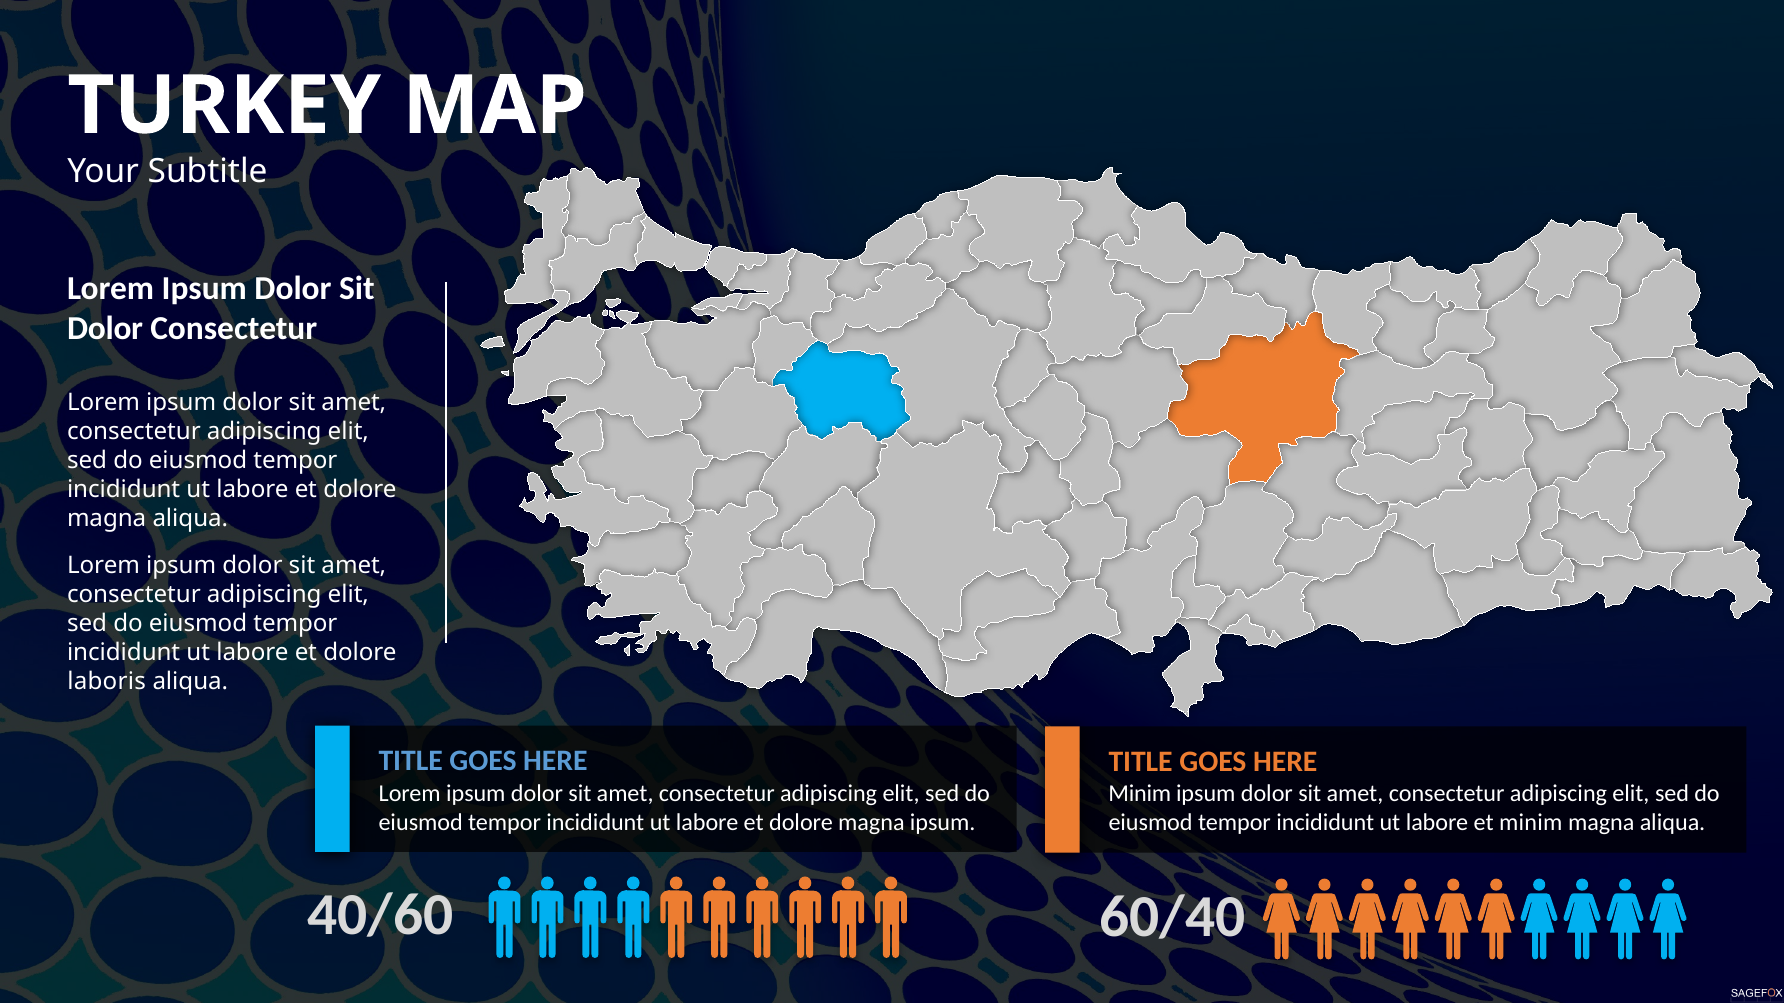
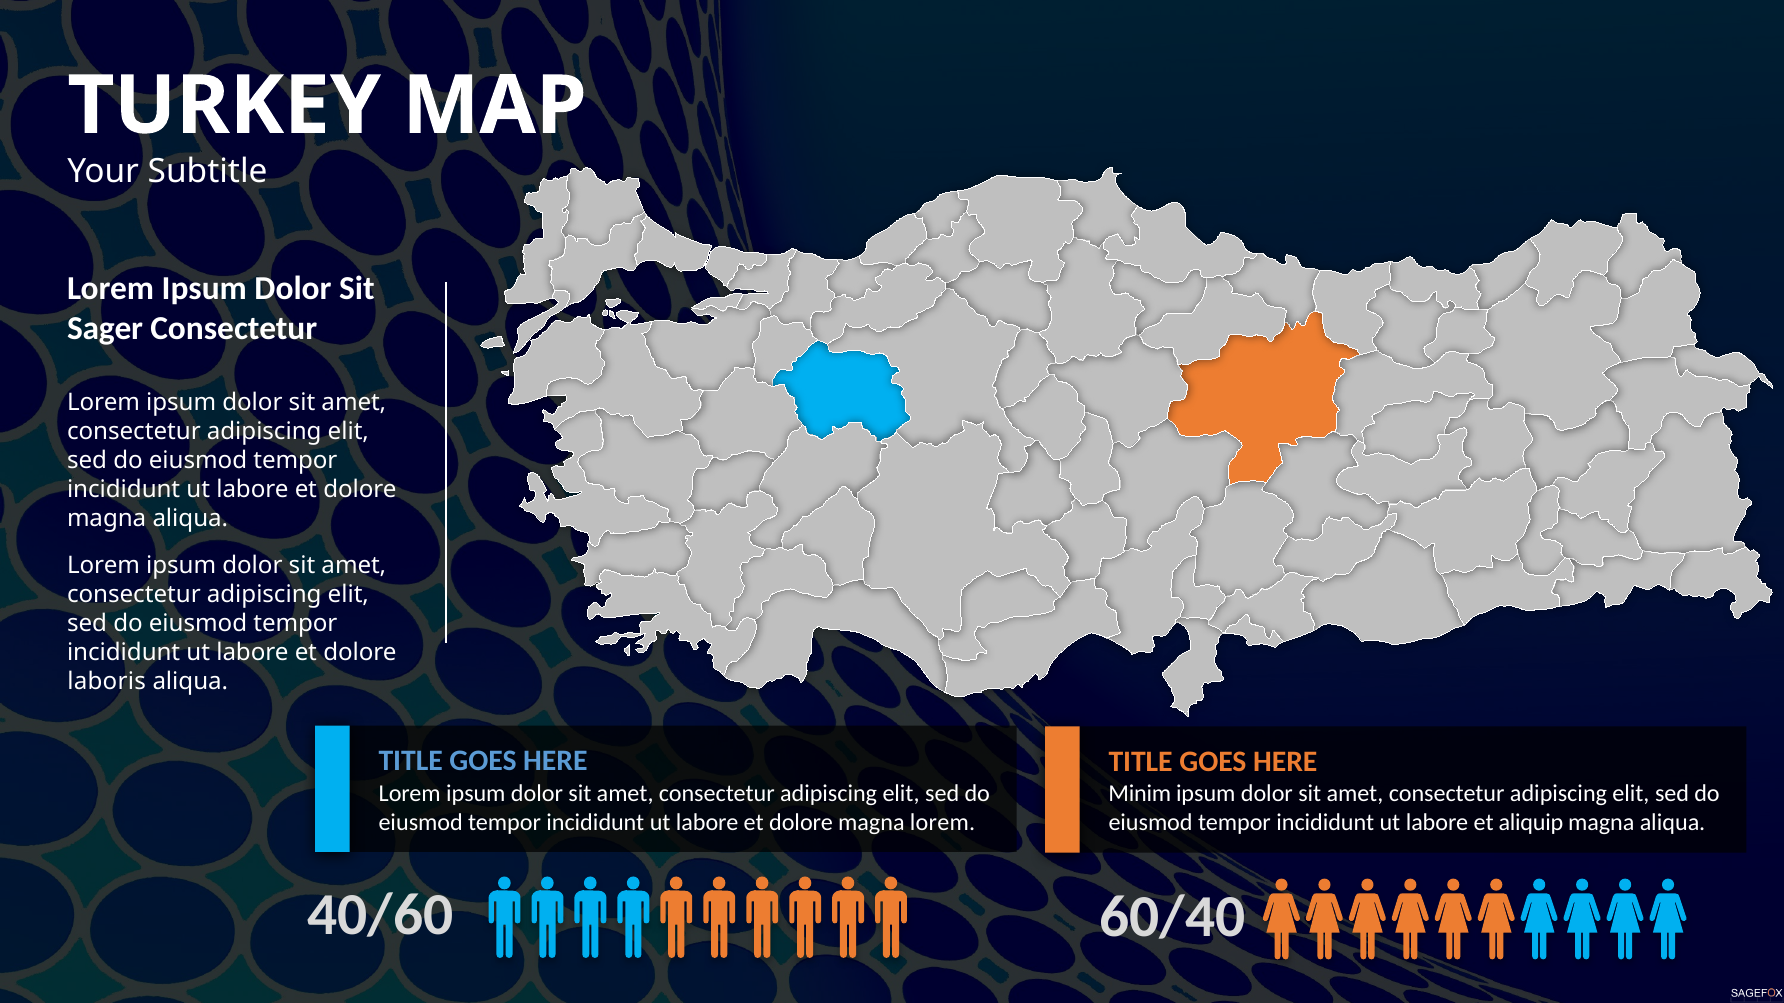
Dolor: Dolor -> Sager (105, 329)
magna ipsum: ipsum -> lorem (943, 823)
et minim: minim -> aliquip (1531, 823)
